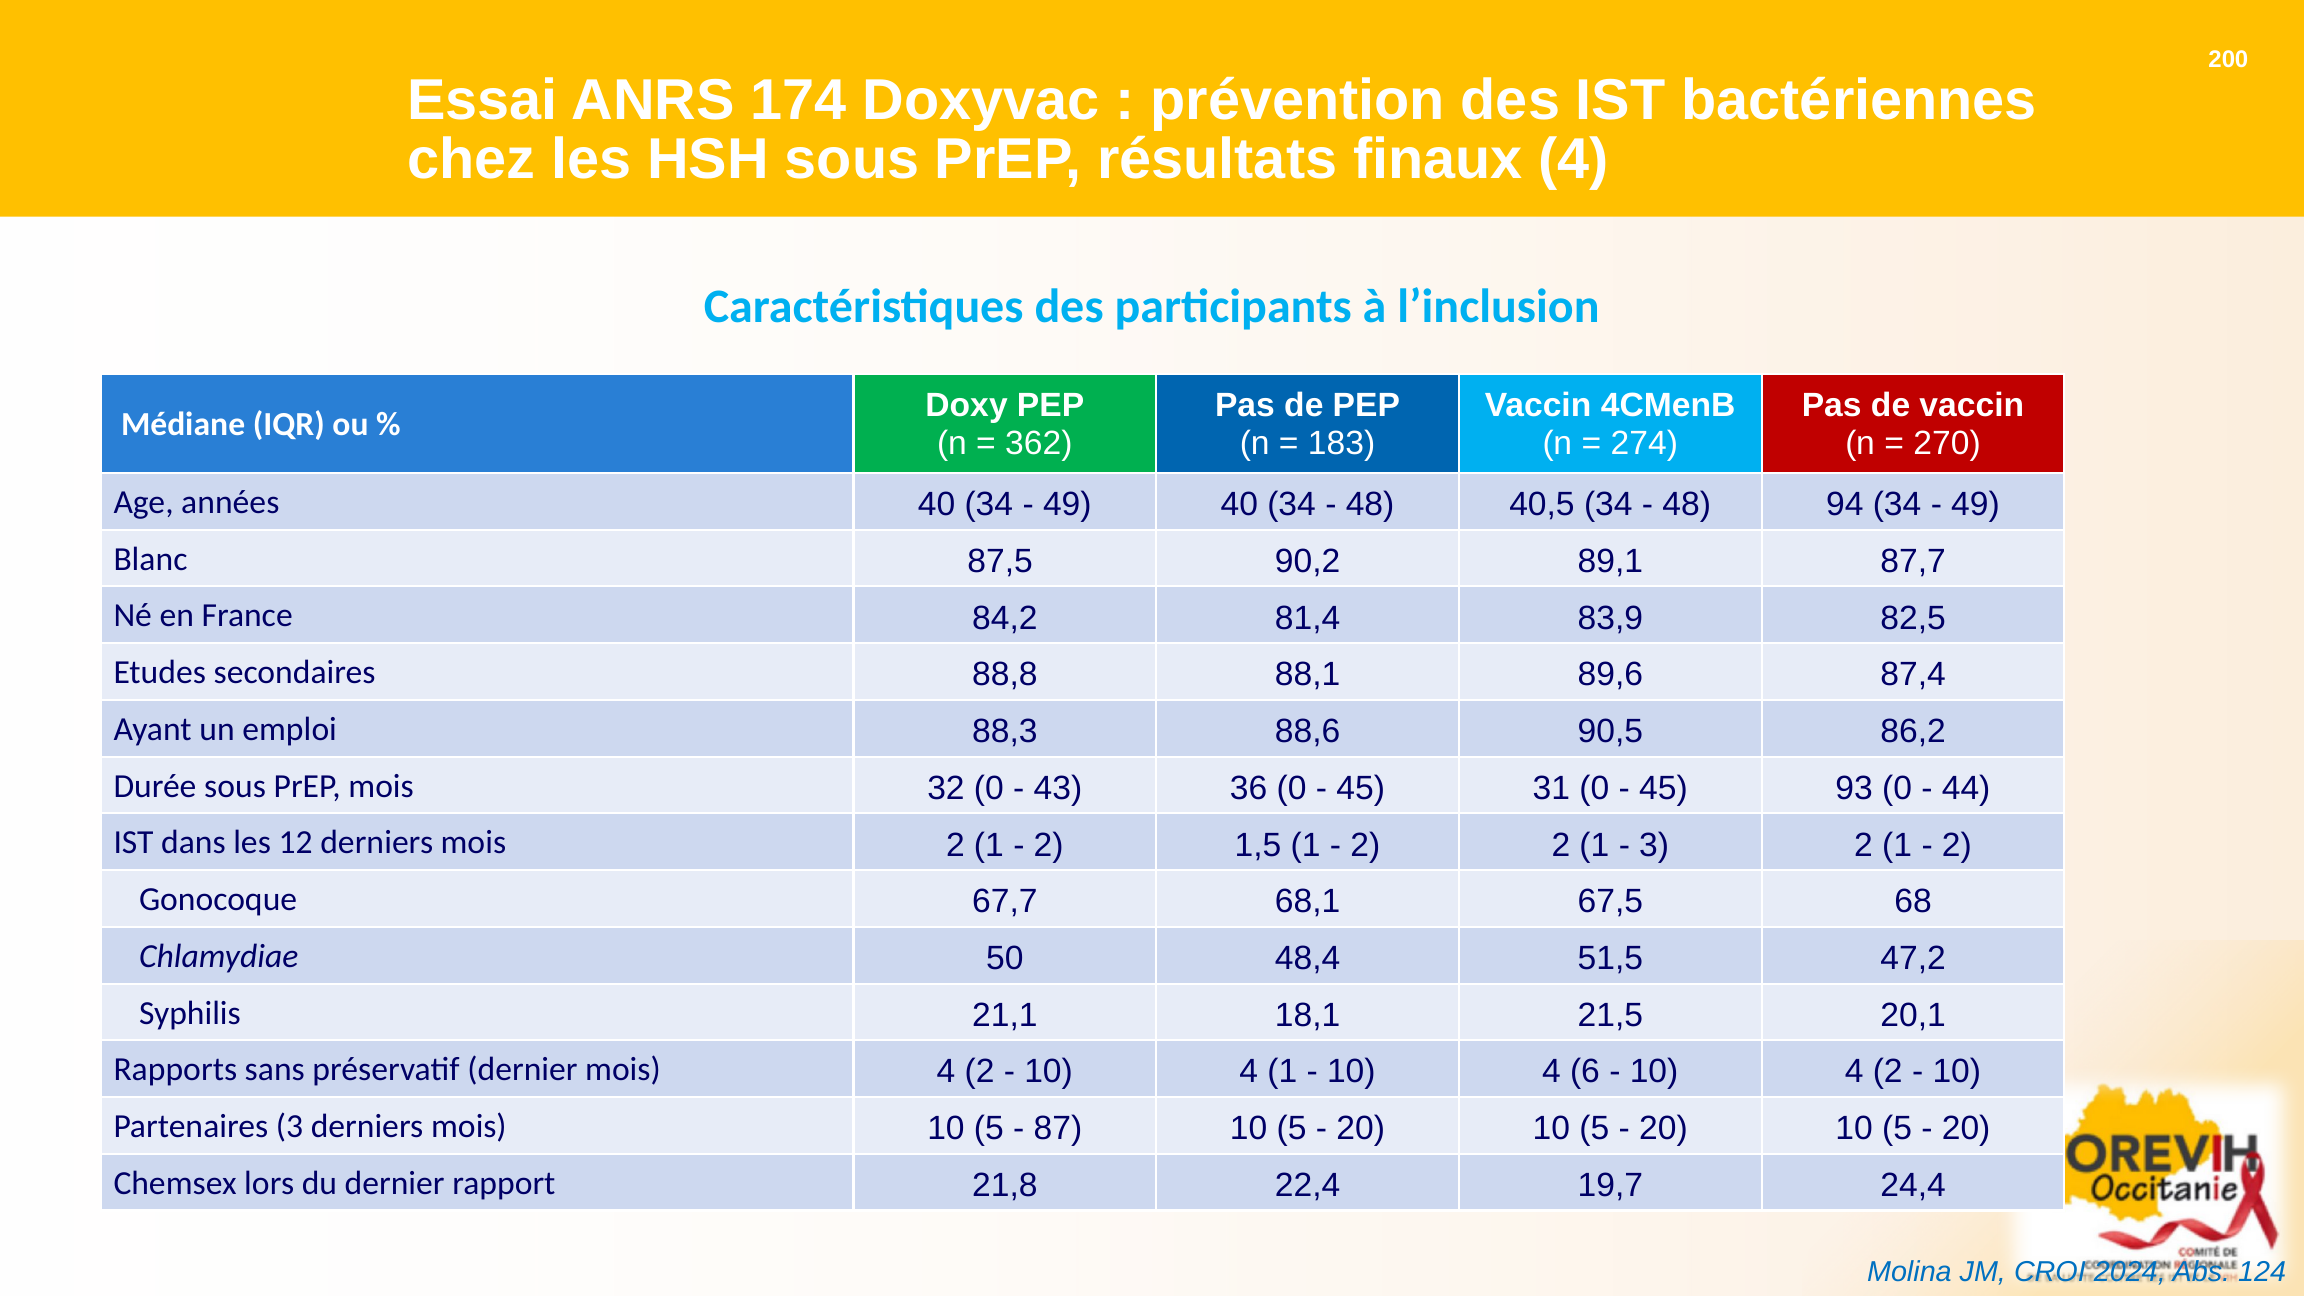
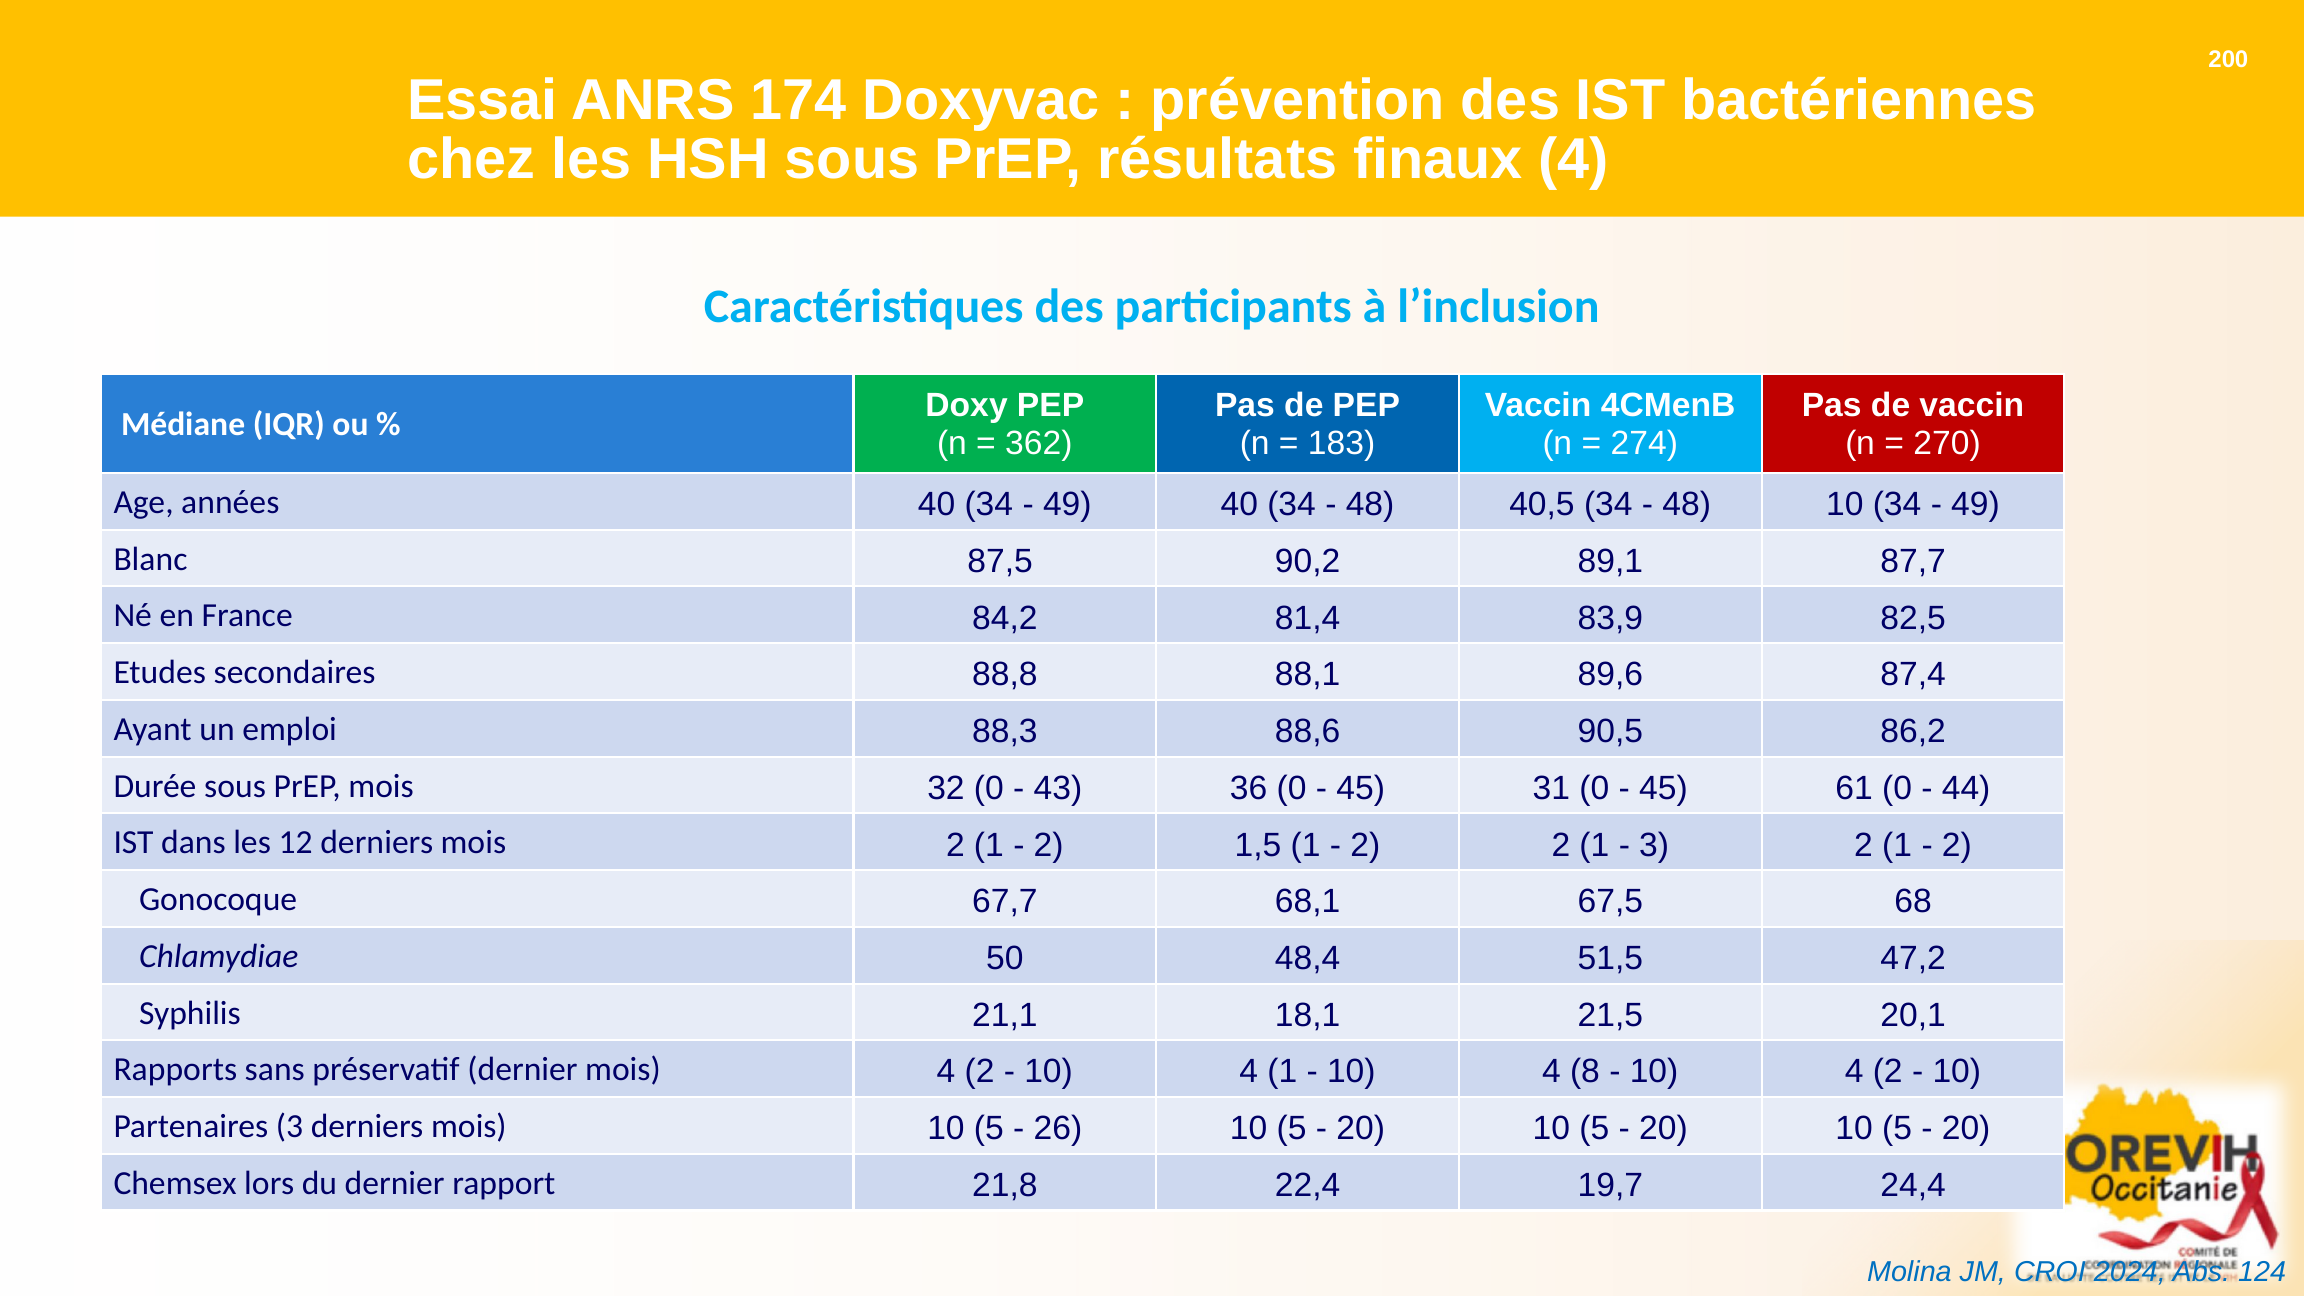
48 94: 94 -> 10 (1845, 505)
93: 93 -> 61 (1854, 788)
6: 6 -> 8 (1585, 1072)
87: 87 -> 26 (1058, 1129)
